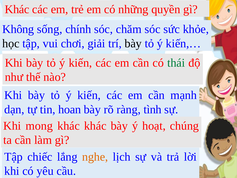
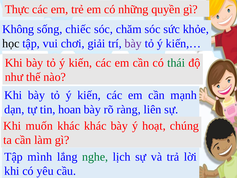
Khác: Khác -> Thực (17, 9)
chính: chính -> chiếc (78, 29)
bày colour: black -> purple (133, 43)
tình: tình -> liên (152, 109)
mong: mong -> muốn (39, 126)
chiếc: chiếc -> mình (40, 157)
nghe colour: orange -> green (95, 157)
